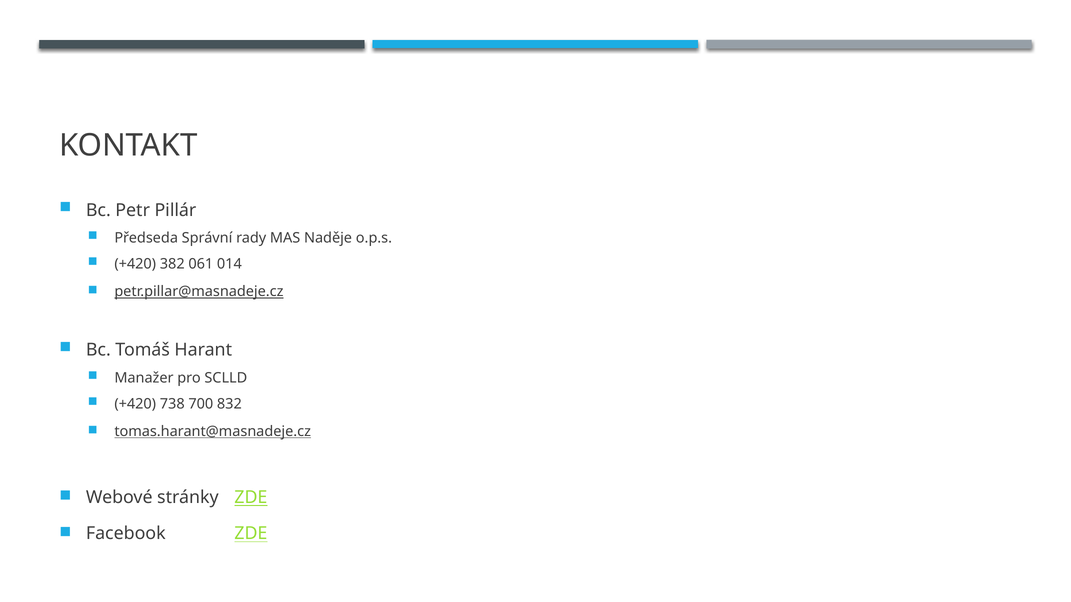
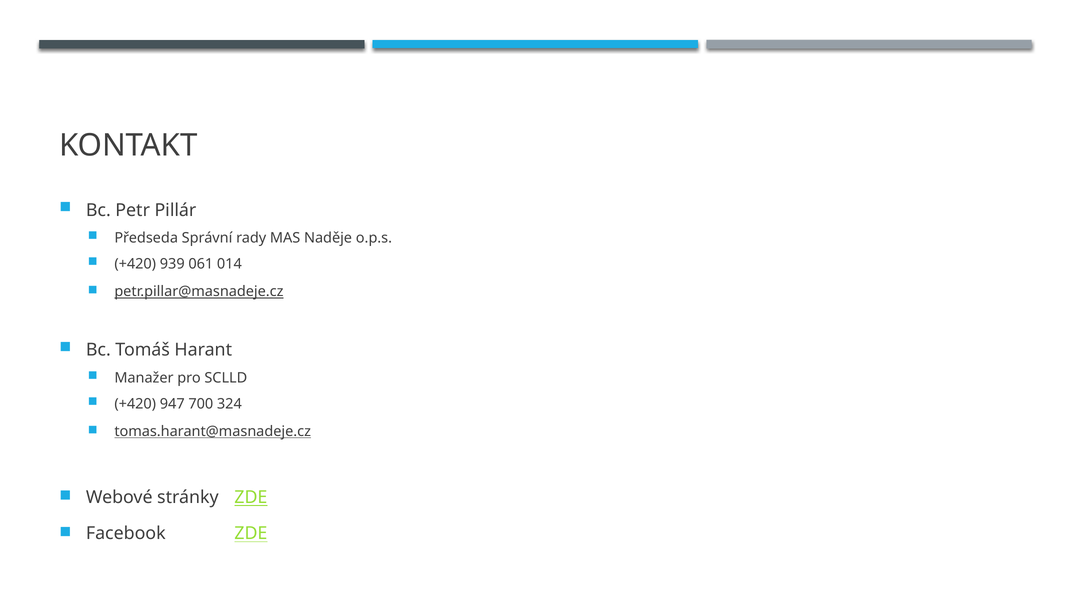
382: 382 -> 939 (172, 264)
738: 738 -> 947 (172, 404)
832: 832 -> 324 (229, 404)
